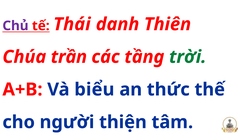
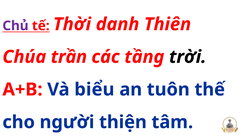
Thái: Thái -> Thời (72, 24)
trời colour: green -> black (188, 57)
thức: thức -> tuôn (168, 90)
